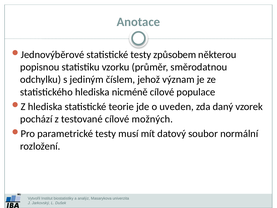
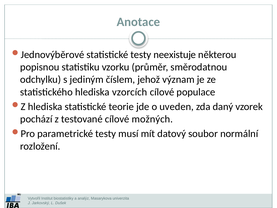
způsobem: způsobem -> neexistuje (175, 55)
nicméně: nicméně -> vzorcích (130, 92)
